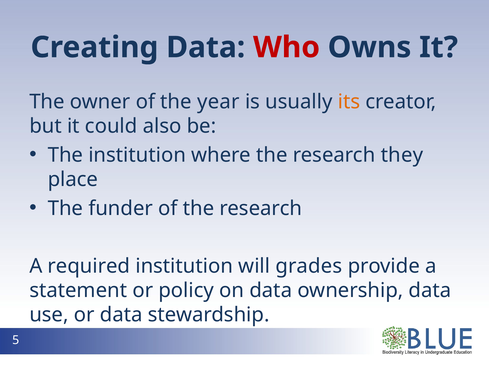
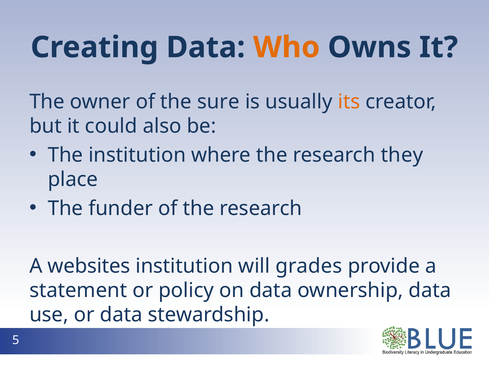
Who colour: red -> orange (286, 47)
year: year -> sure (218, 102)
required: required -> websites (89, 266)
